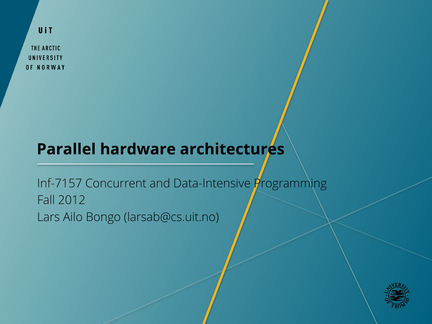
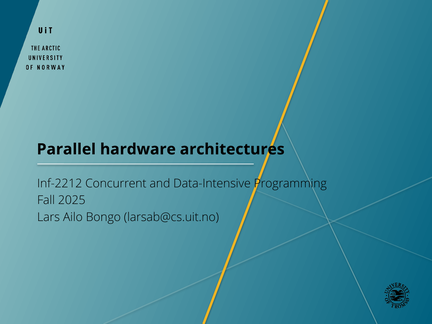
Inf-7157: Inf-7157 -> Inf-2212 (60, 183)
2012: 2012 -> 2025 (72, 200)
